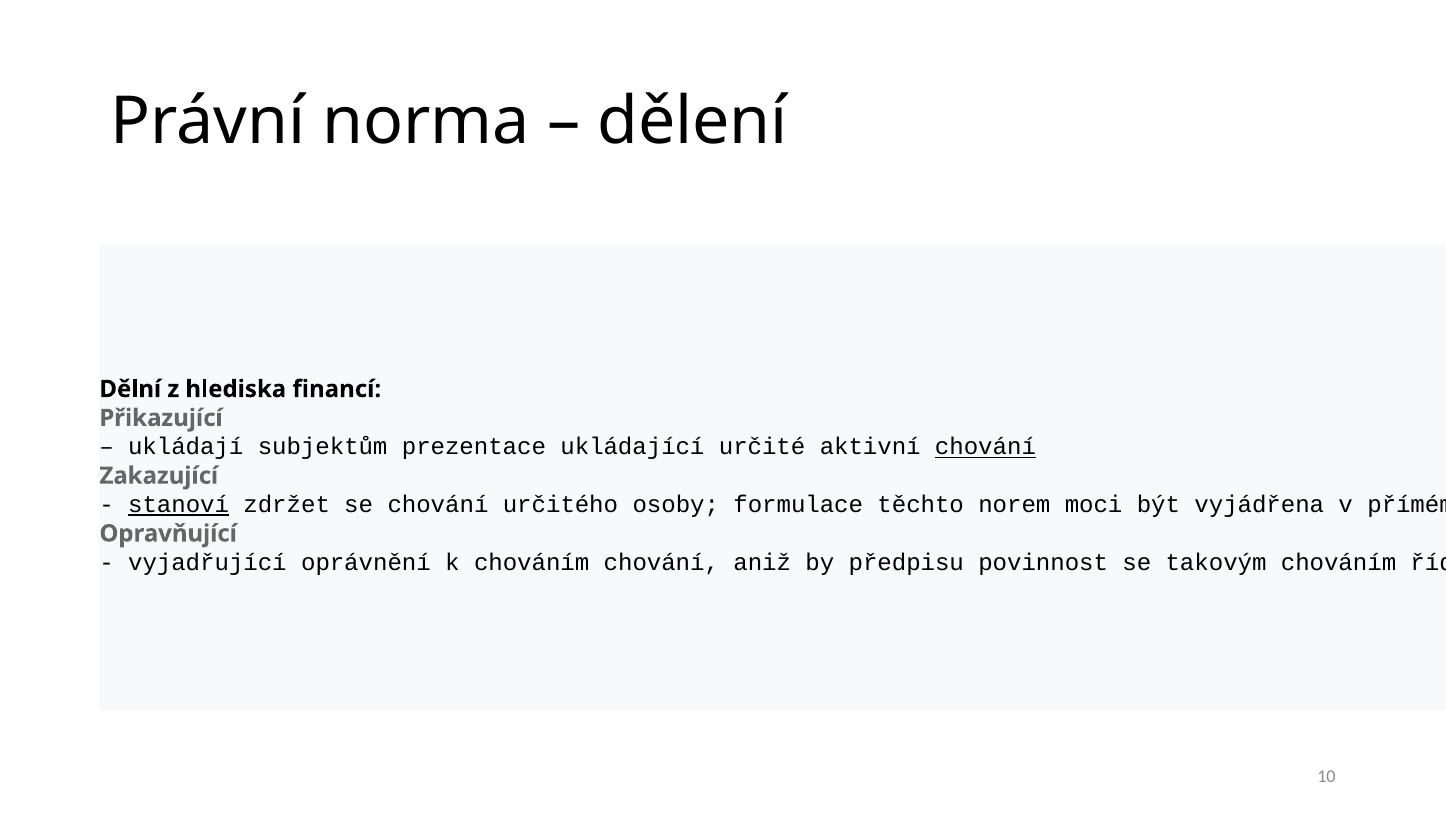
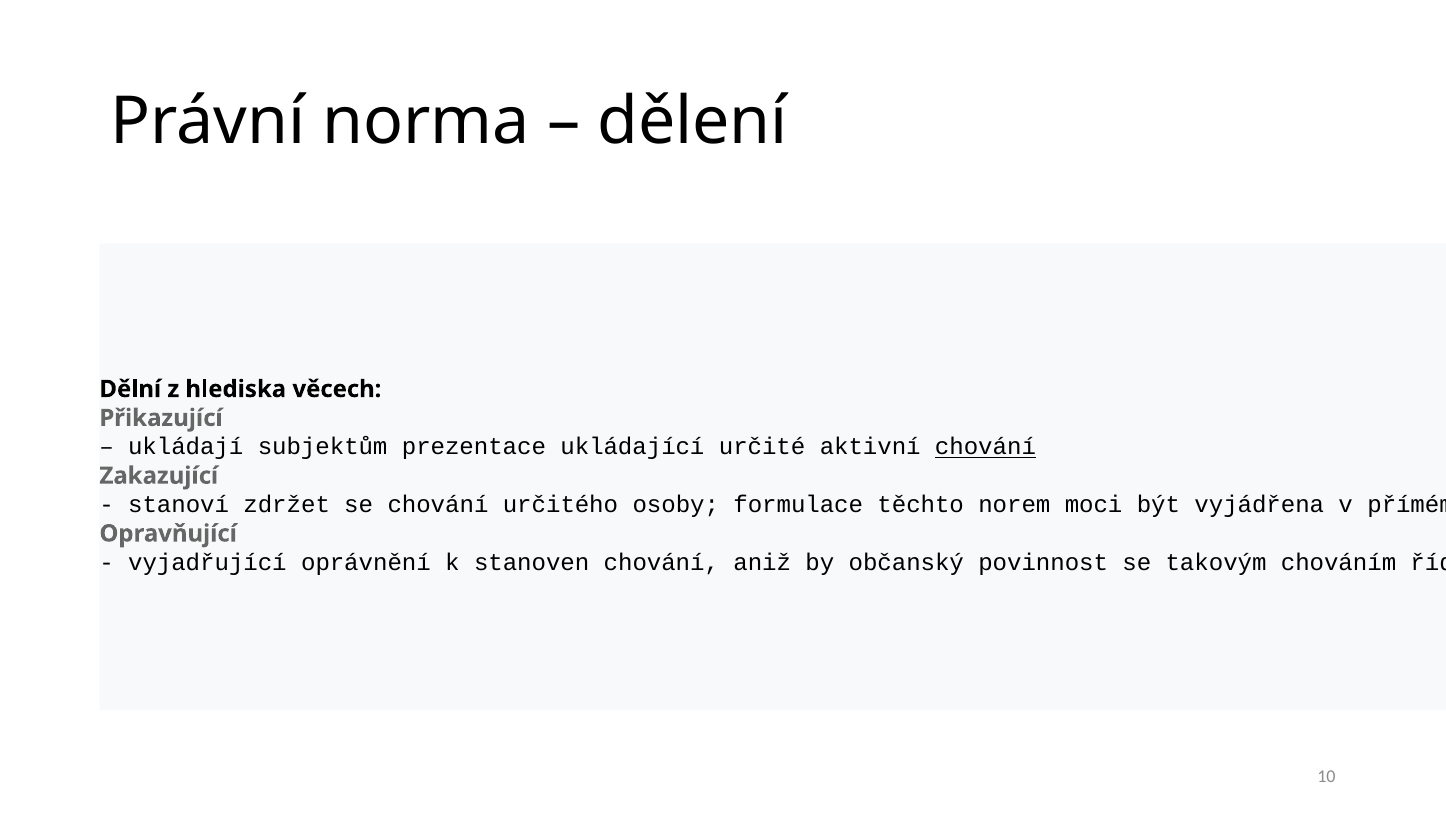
financí: financí -> věcech (337, 389)
stanoví underline: present -> none (179, 505)
k chováním: chováním -> stanoven (532, 563)
předpisu: předpisu -> občanský (906, 563)
